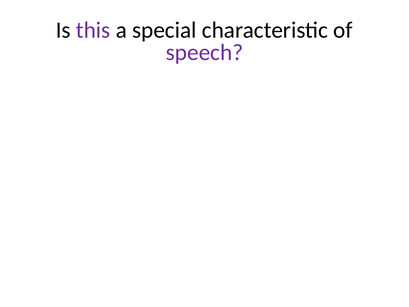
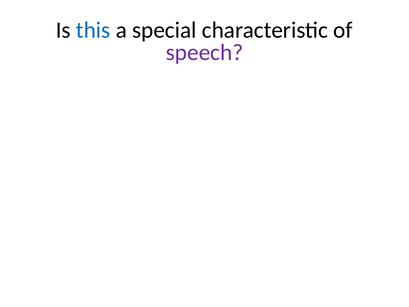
this colour: purple -> blue (93, 30)
